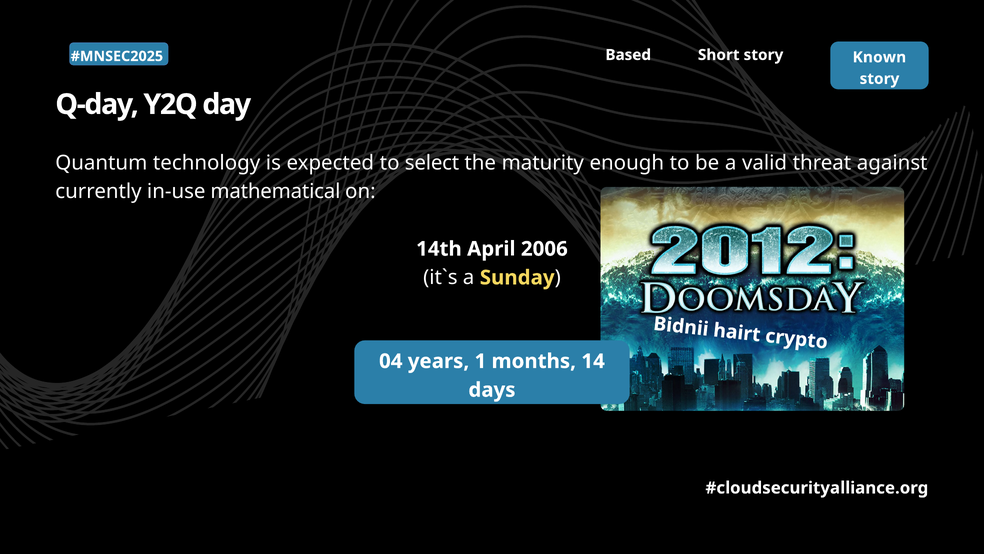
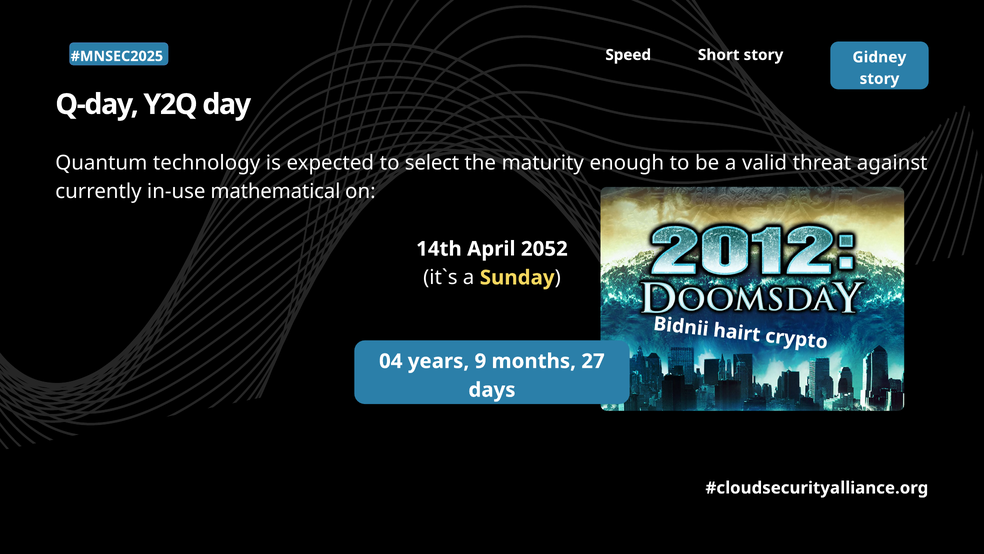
Based: Based -> Speed (628, 55)
Known: Known -> Gidney (879, 57)
2006: 2006 -> 2052 (544, 249)
1: 1 -> 9 (480, 361)
14: 14 -> 27 (593, 361)
